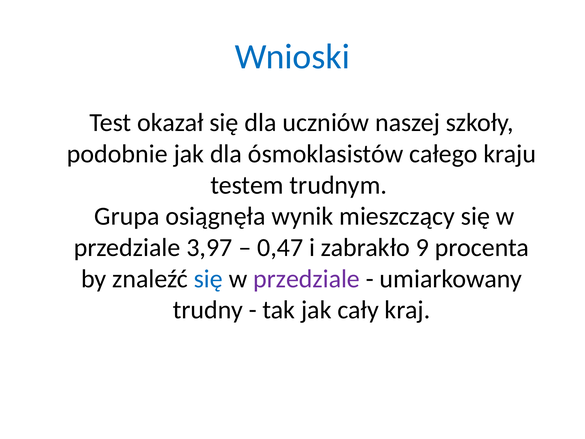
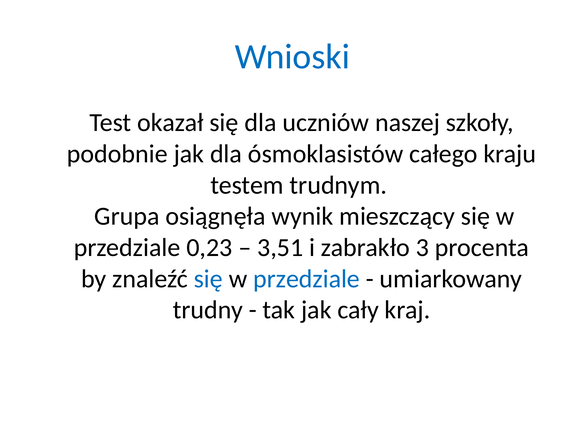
3,97: 3,97 -> 0,23 (209, 247)
0,47: 0,47 -> 3,51 (280, 247)
9: 9 -> 3 (422, 247)
przedziale colour: purple -> blue (307, 279)
